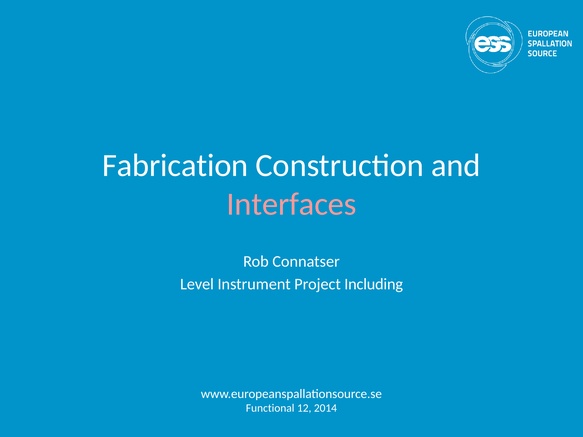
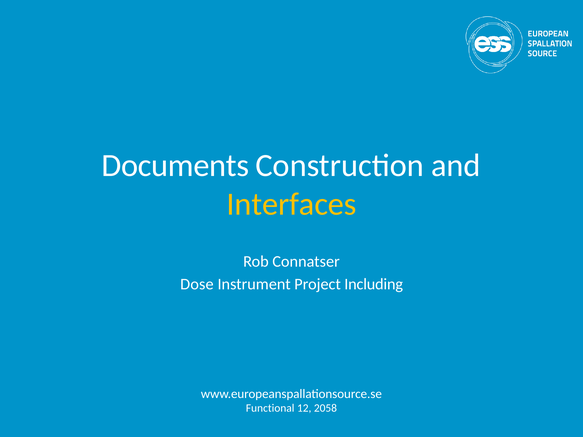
Fabrication: Fabrication -> Documents (175, 166)
Interfaces colour: pink -> yellow (292, 204)
Level: Level -> Dose (197, 284)
2014: 2014 -> 2058 (325, 408)
